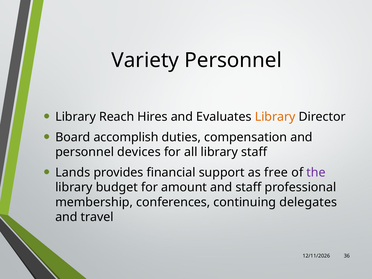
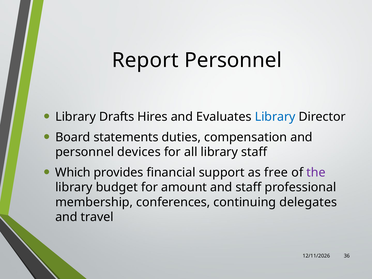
Variety: Variety -> Report (145, 60)
Reach: Reach -> Drafts (117, 117)
Library colour: orange -> blue (275, 117)
accomplish: accomplish -> statements (126, 137)
Lands: Lands -> Which (73, 173)
